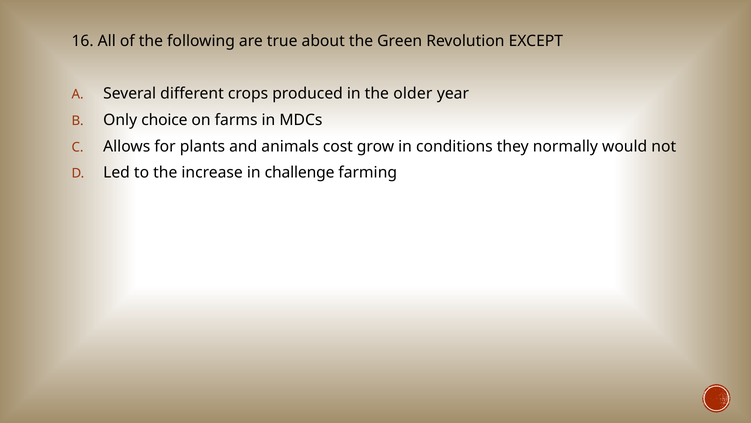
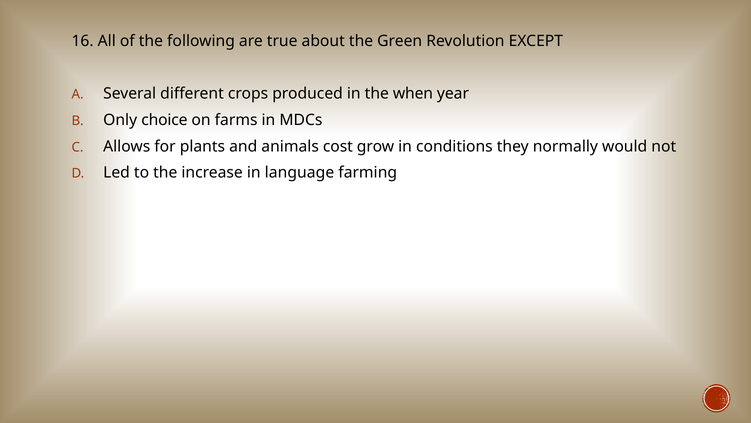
older: older -> when (413, 94)
challenge: challenge -> language (299, 173)
